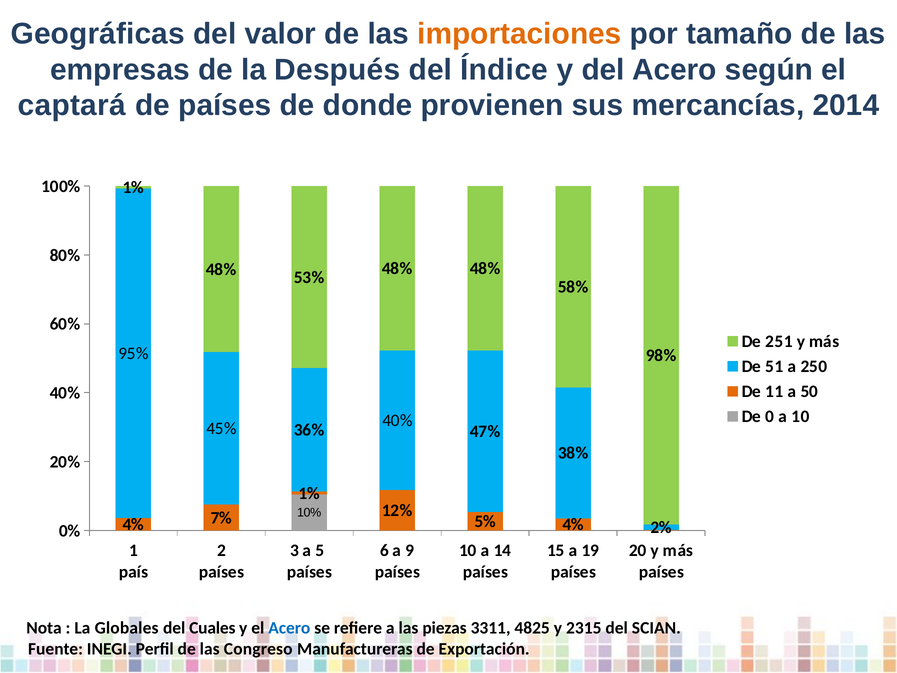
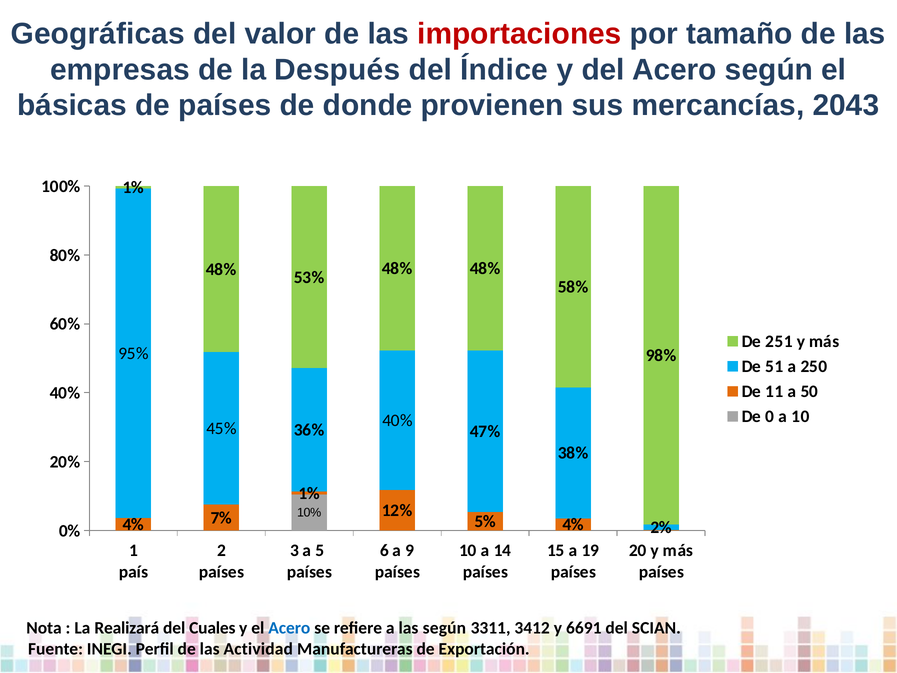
importaciones colour: orange -> red (519, 34)
captará: captará -> básicas (72, 106)
2014: 2014 -> 2043 (846, 106)
Globales: Globales -> Realizará (127, 628)
las piezas: piezas -> según (444, 628)
4825: 4825 -> 3412 (532, 628)
2315: 2315 -> 6691 (584, 628)
Congreso: Congreso -> Actividad (258, 649)
